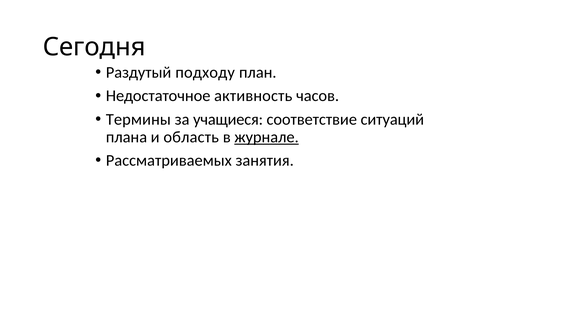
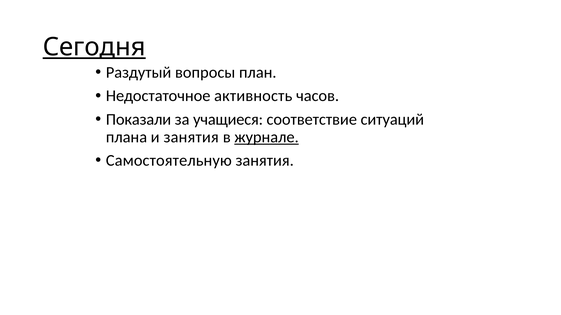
Сегодня underline: none -> present (94, 47)
подходу: подходу -> вопросы (205, 73)
Термины: Термины -> Показали (139, 120)
и область: область -> занятия (191, 137)
Рассматриваемых: Рассматриваемых -> Самостоятельную (169, 161)
